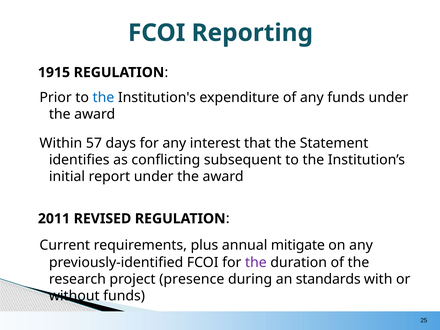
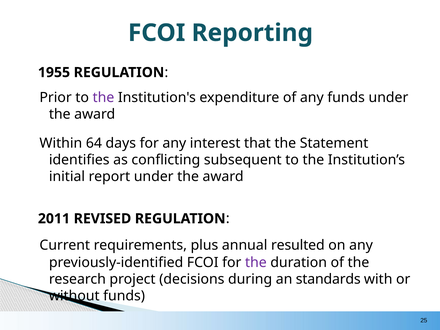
1915: 1915 -> 1955 (54, 72)
the colour: blue -> purple (103, 97)
57: 57 -> 64 (94, 143)
mitigate: mitigate -> resulted (298, 245)
presence: presence -> decisions (192, 279)
